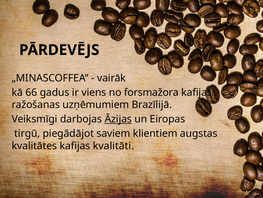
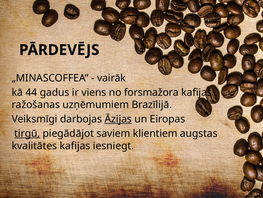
66: 66 -> 44 (31, 92)
tirgū underline: none -> present (27, 133)
kvalitāti: kvalitāti -> iesniegt (113, 145)
